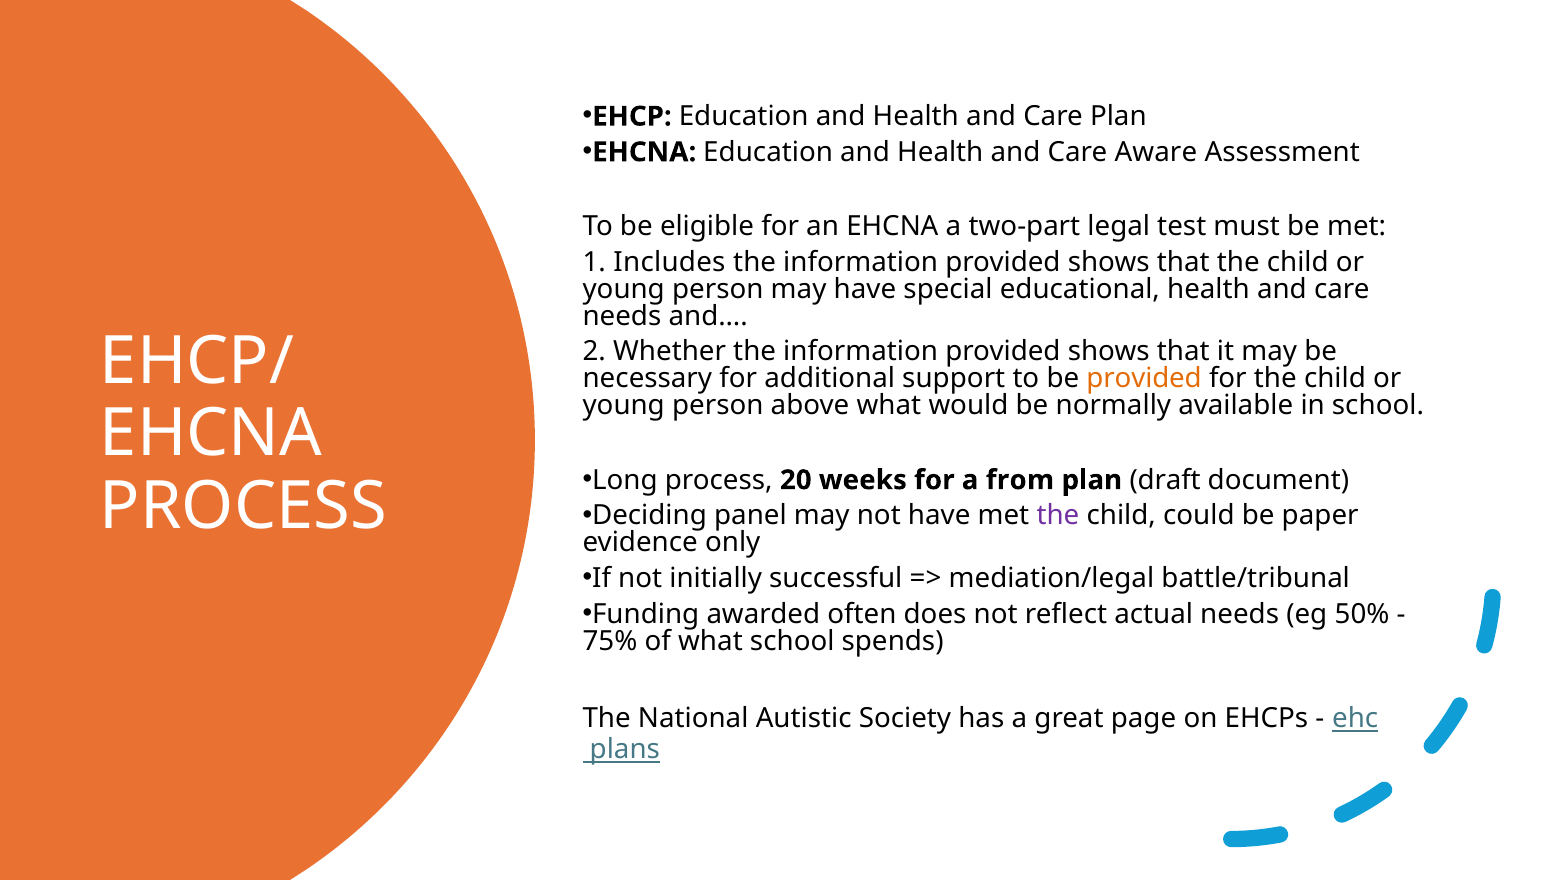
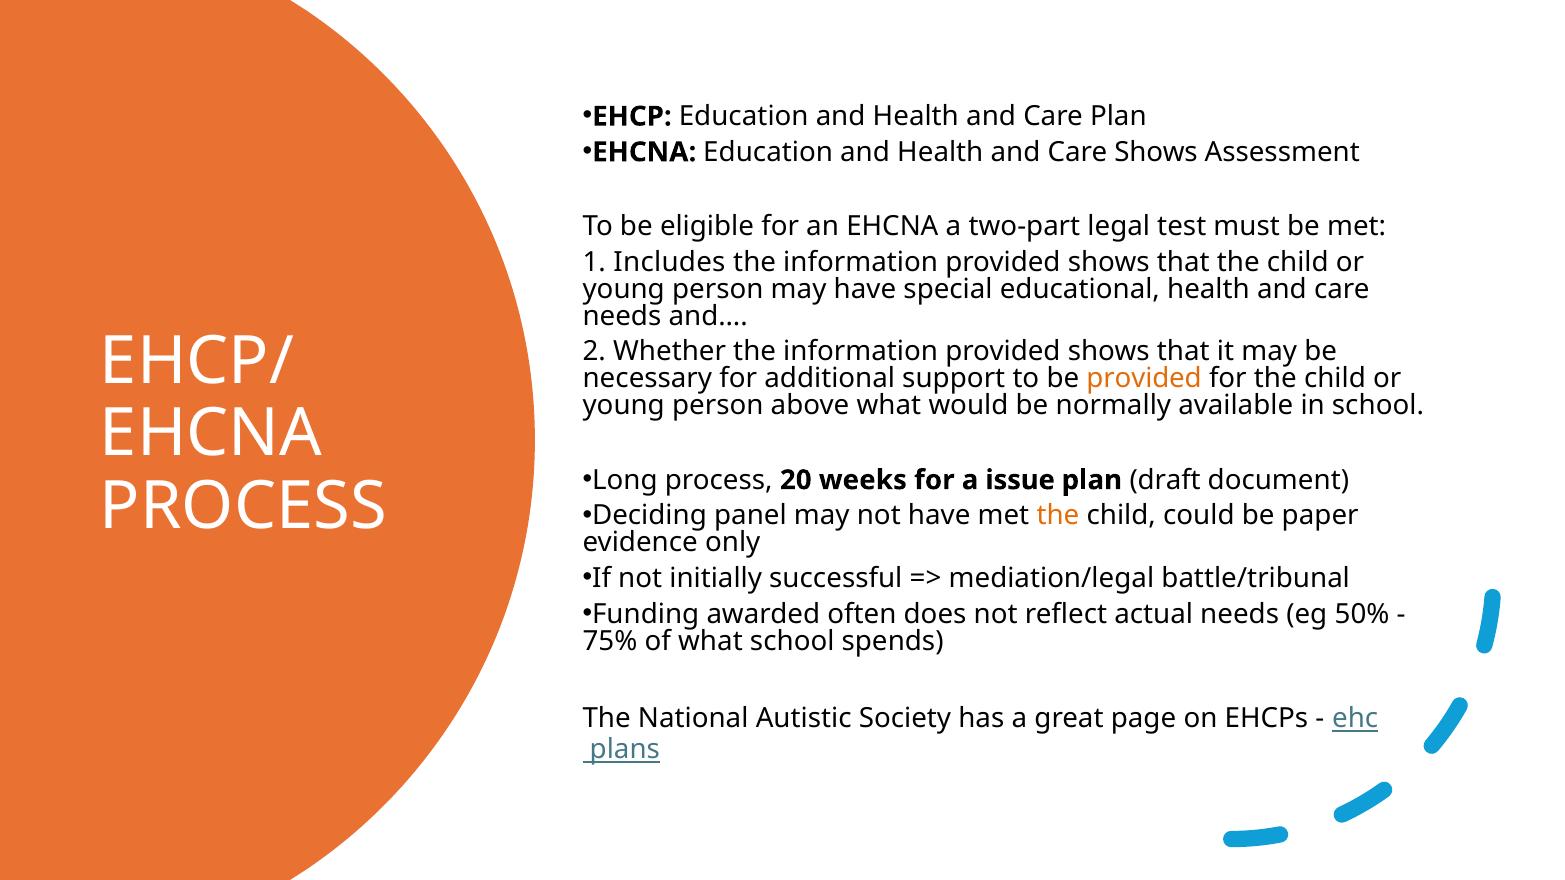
Care Aware: Aware -> Shows (1156, 152)
from: from -> issue (1020, 480)
the colour: purple -> orange (1058, 516)
